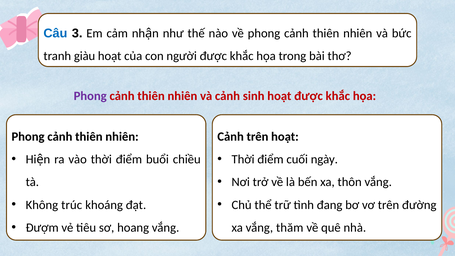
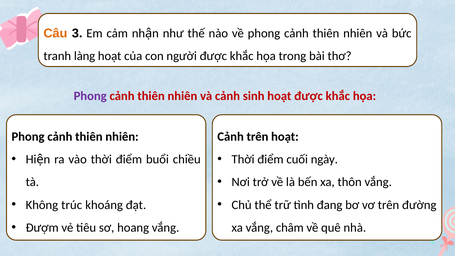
Câu colour: blue -> orange (55, 33)
giàu: giàu -> làng (85, 56)
thăm: thăm -> châm (290, 228)
